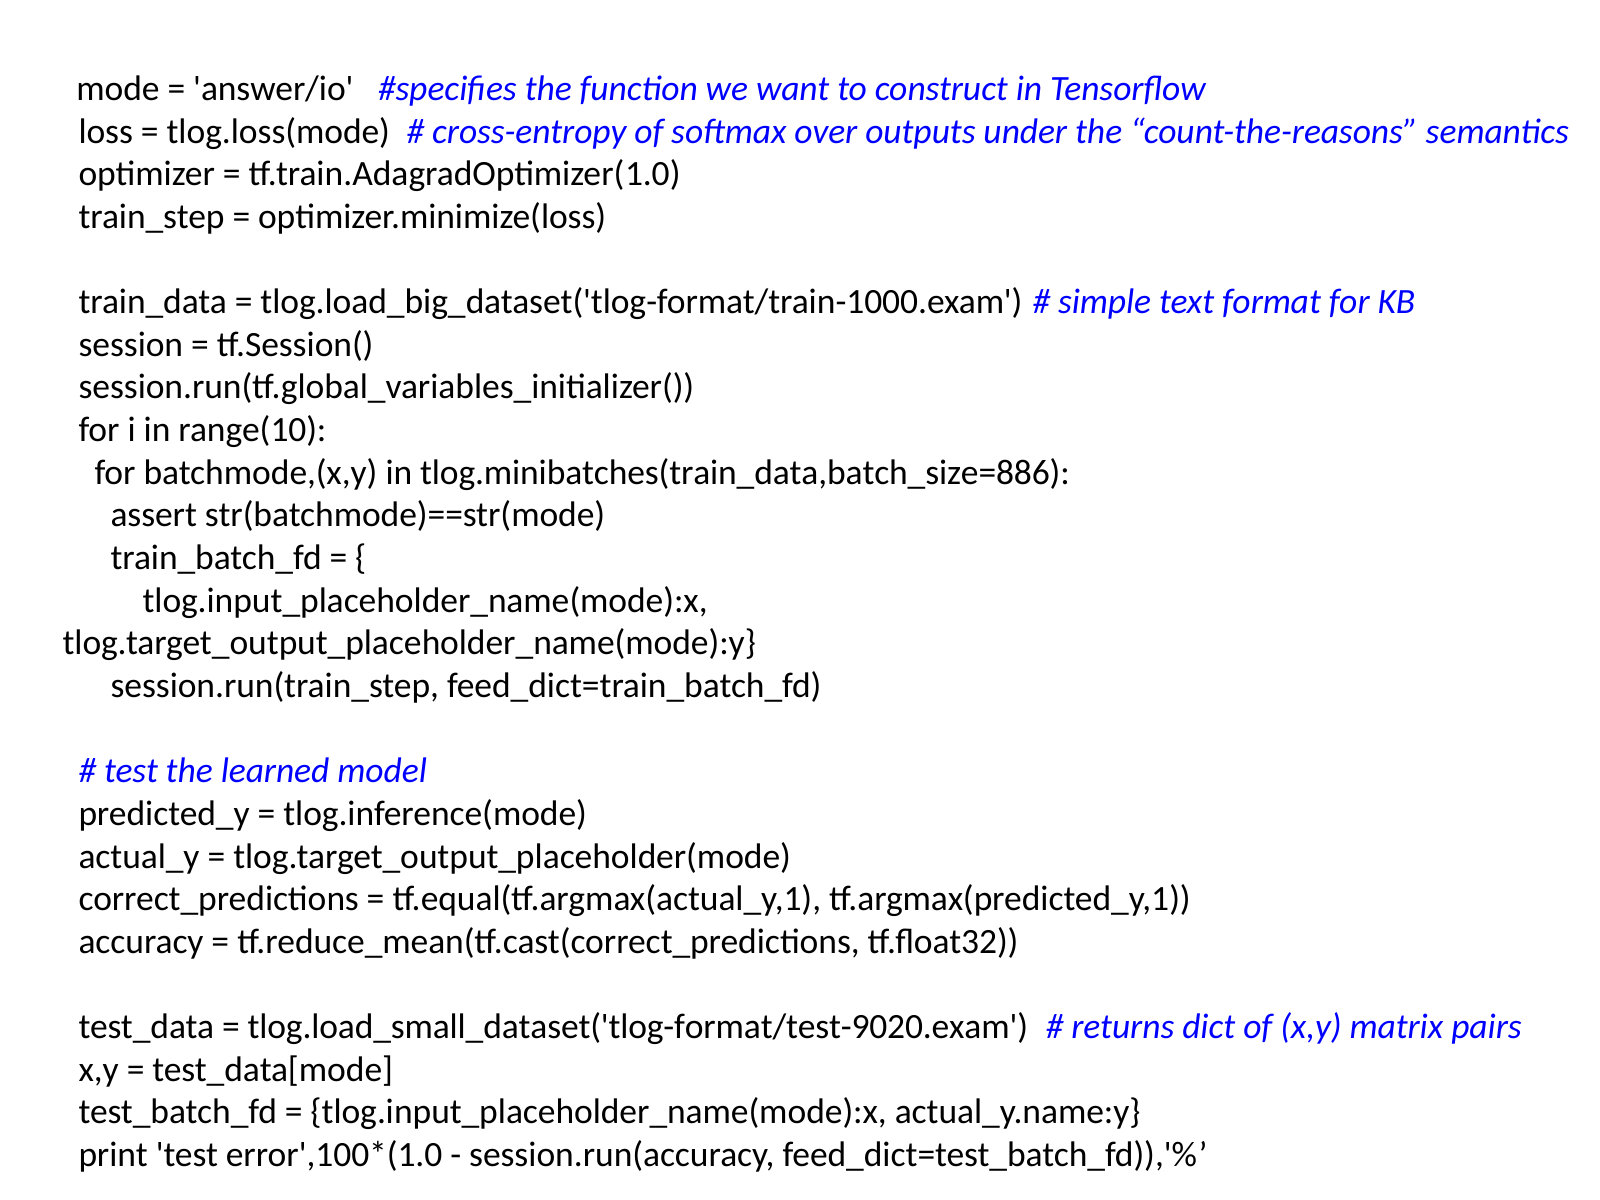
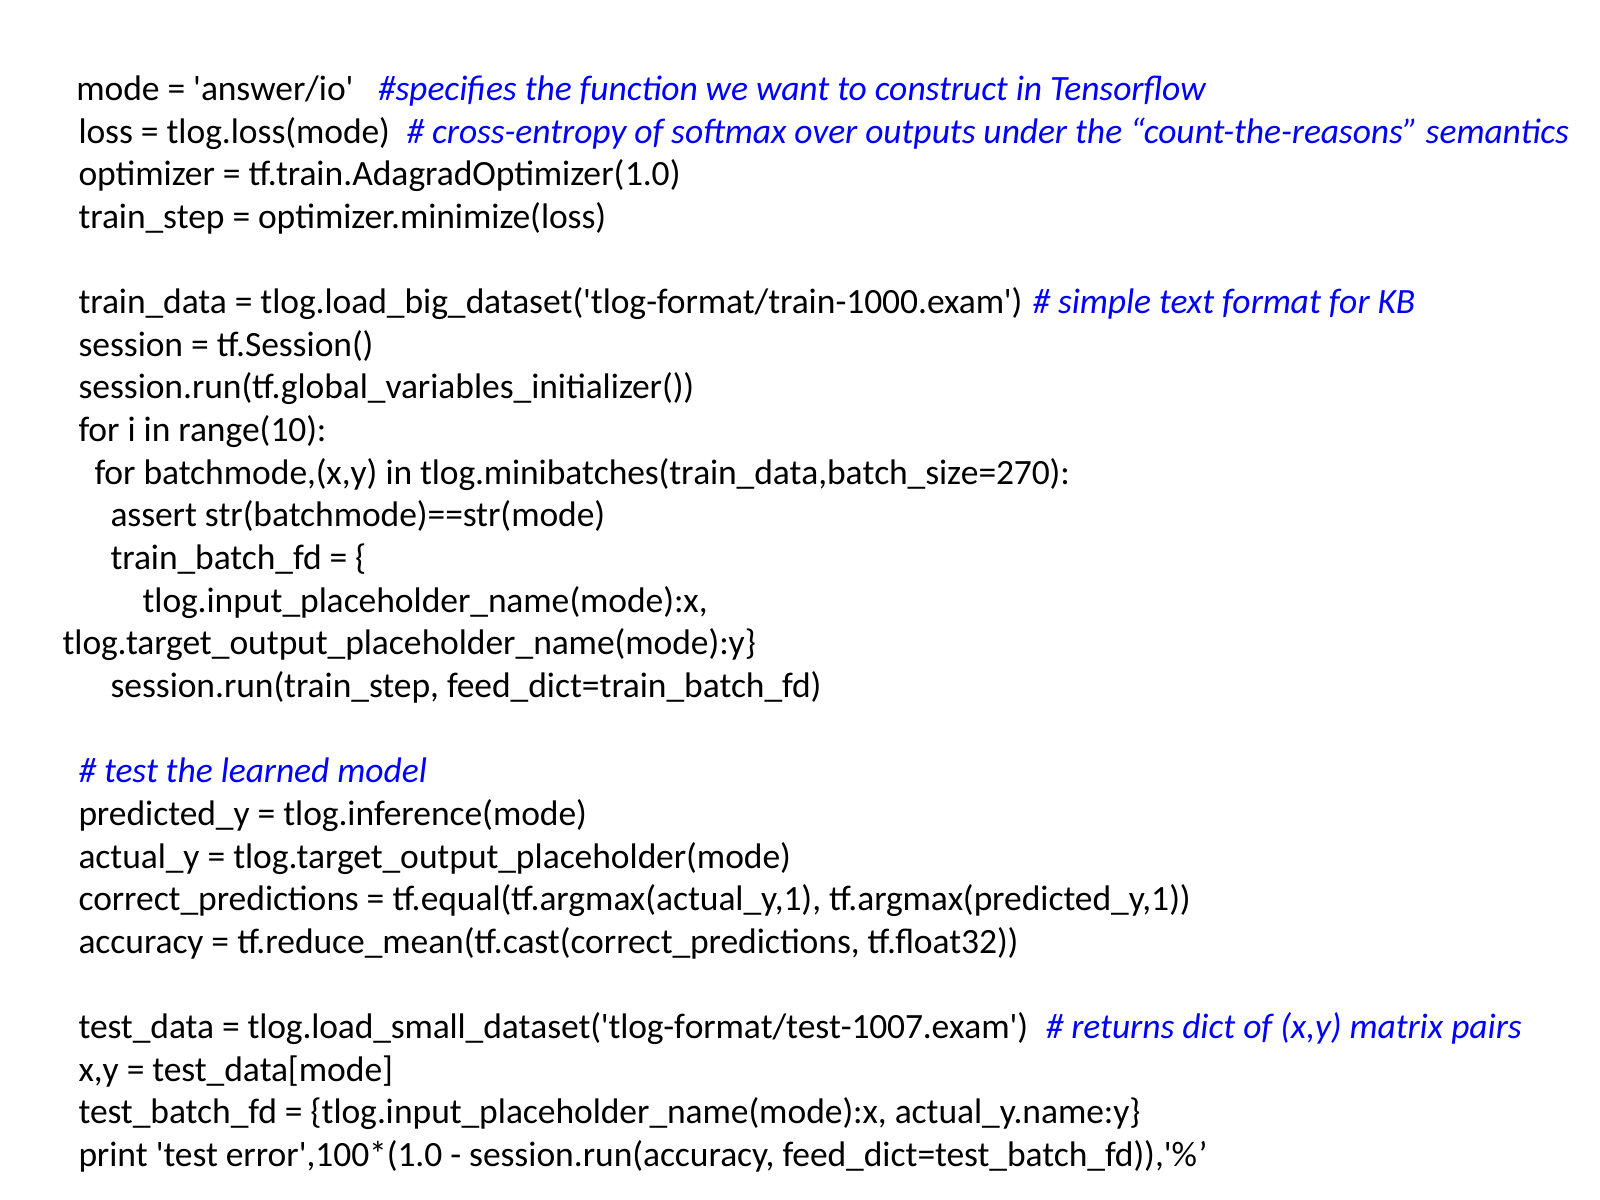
tlog.minibatches(train_data,batch_size=886: tlog.minibatches(train_data,batch_size=886 -> tlog.minibatches(train_data,batch_size=270 (745, 472)
tlog.load_small_dataset('tlog-format/test-9020.exam: tlog.load_small_dataset('tlog-format/test-9020.exam -> tlog.load_small_dataset('tlog-format/test-1007.exam (638, 1027)
